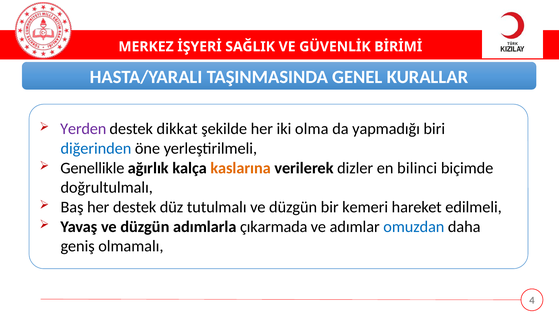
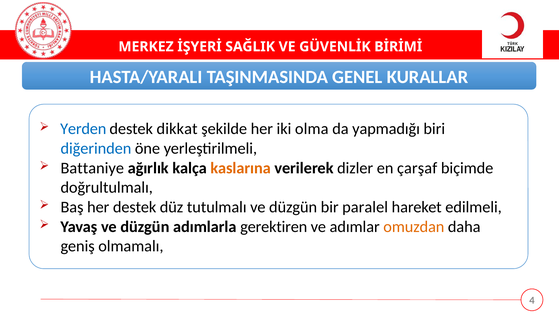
Yerden colour: purple -> blue (83, 129)
Genellikle: Genellikle -> Battaniye (92, 168)
bilinci: bilinci -> çarşaf (417, 168)
kemeri: kemeri -> paralel (365, 207)
çıkarmada: çıkarmada -> gerektiren (274, 227)
omuzdan colour: blue -> orange (414, 227)
